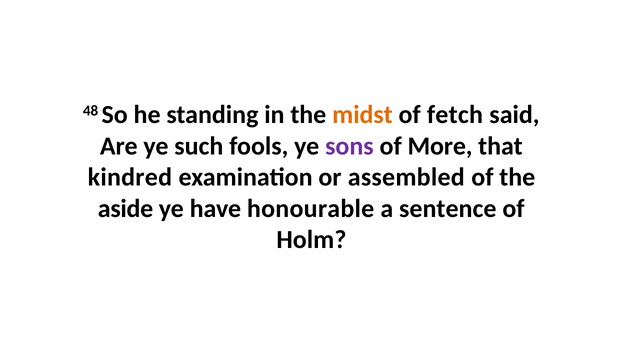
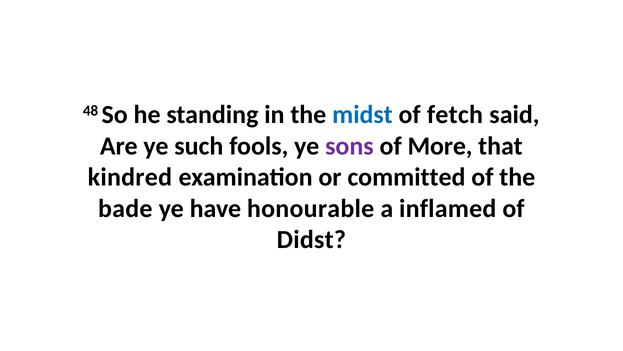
midst colour: orange -> blue (362, 115)
assembled: assembled -> committed (406, 177)
aside: aside -> bade (125, 208)
sentence: sentence -> inflamed (448, 208)
Holm: Holm -> Didst (311, 239)
